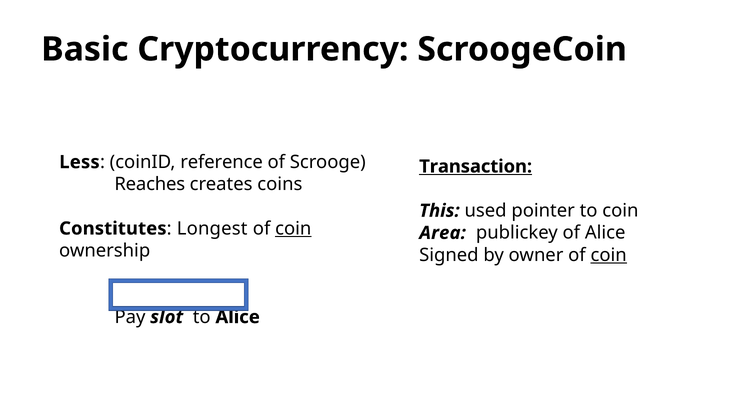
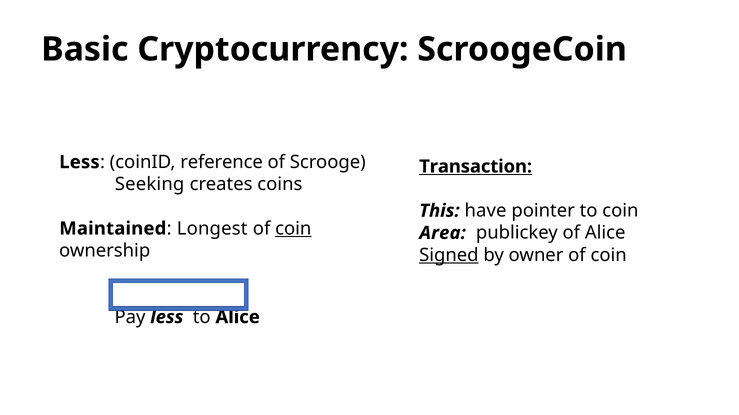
Reaches: Reaches -> Seeking (150, 185)
used: used -> have (486, 211)
Constitutes: Constitutes -> Maintained (113, 229)
Signed underline: none -> present (449, 255)
coin underline: present -> none (609, 255)
Pay slot: slot -> less (167, 318)
